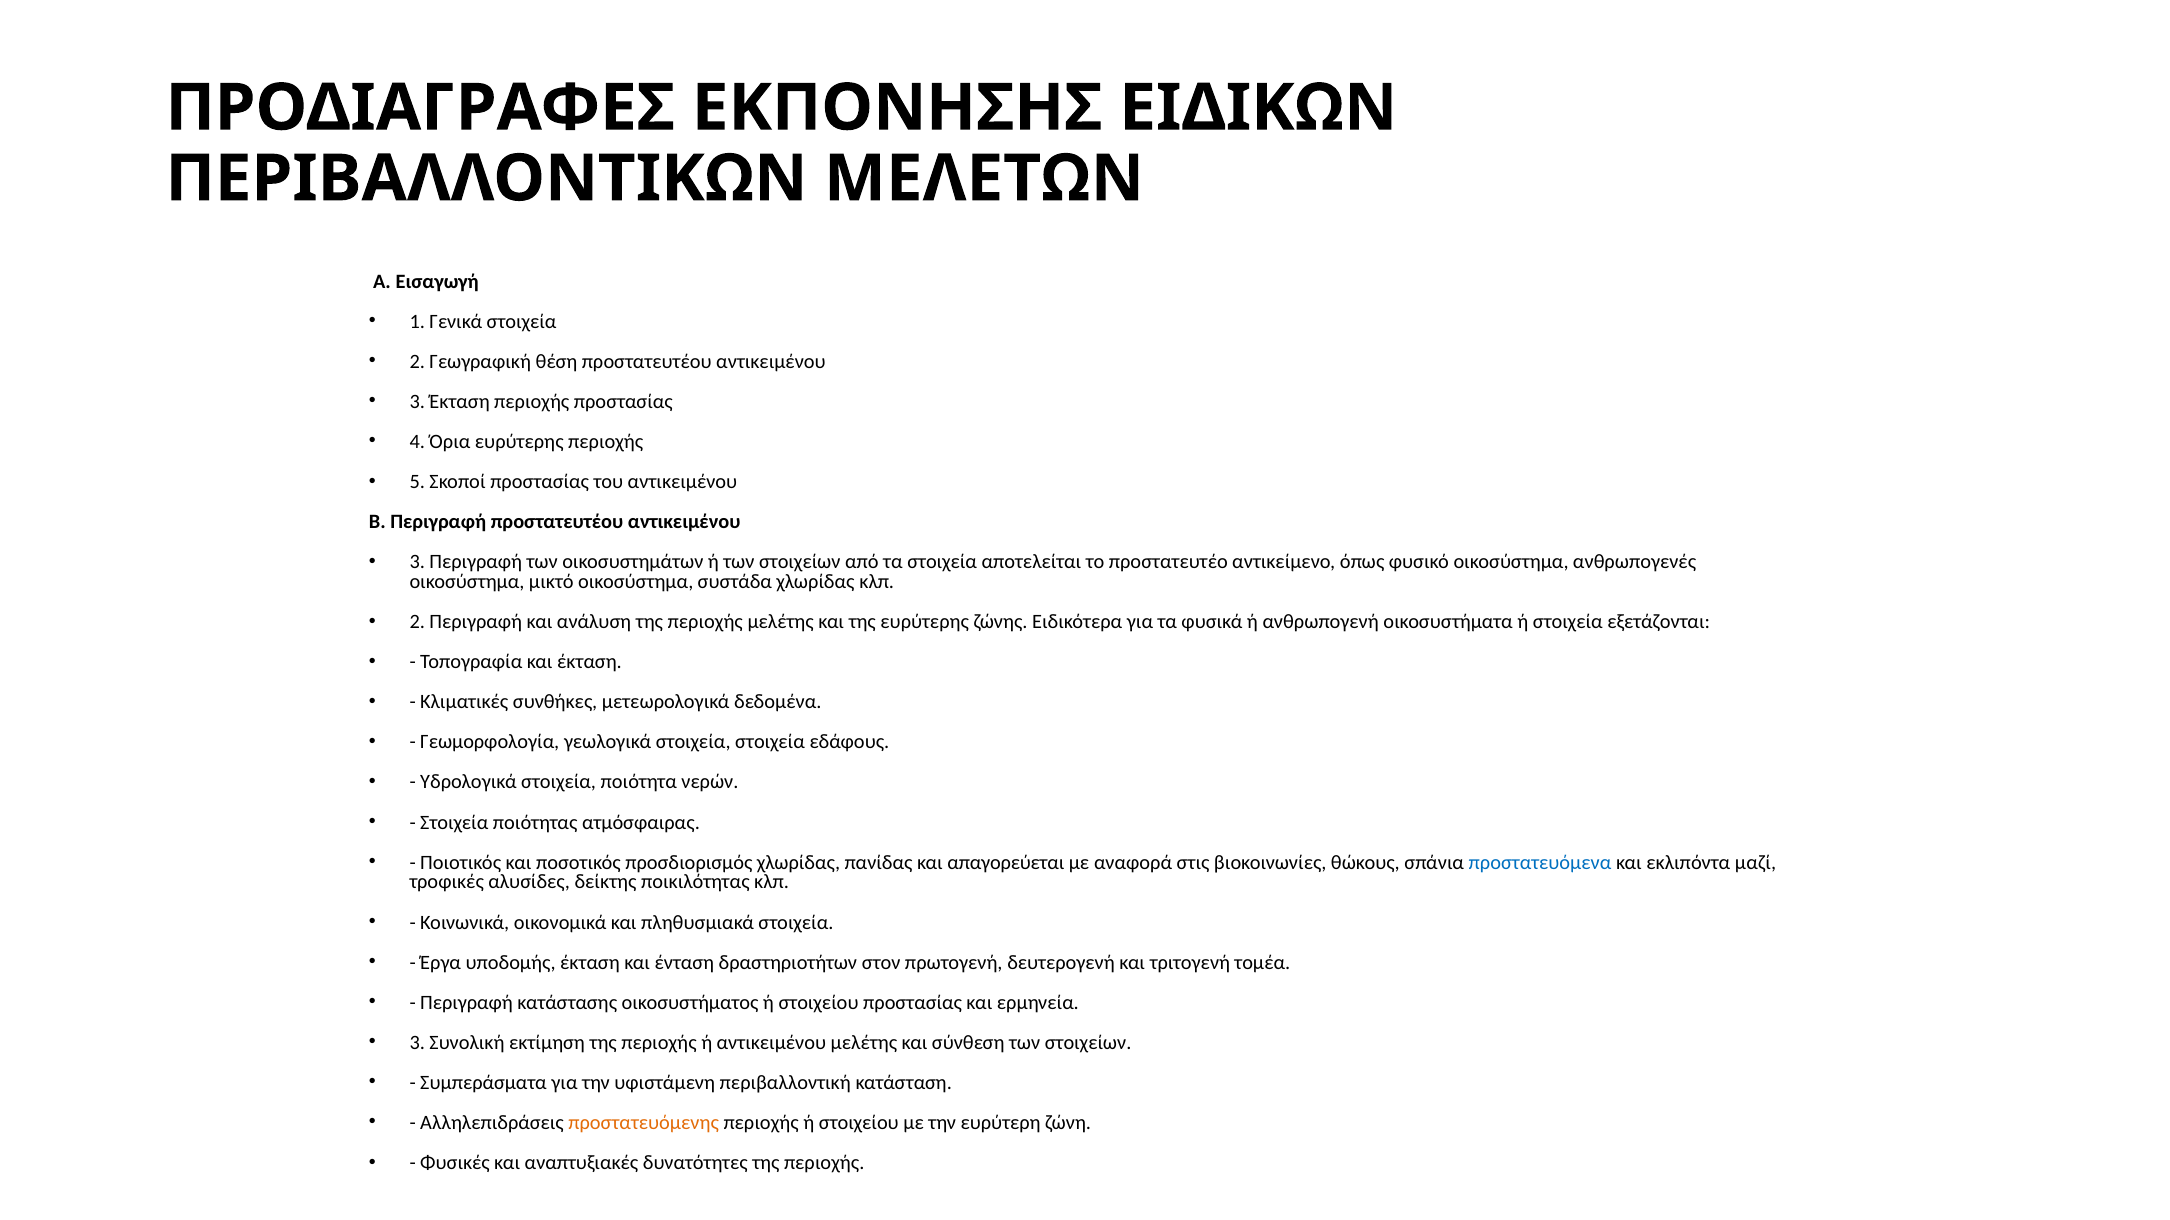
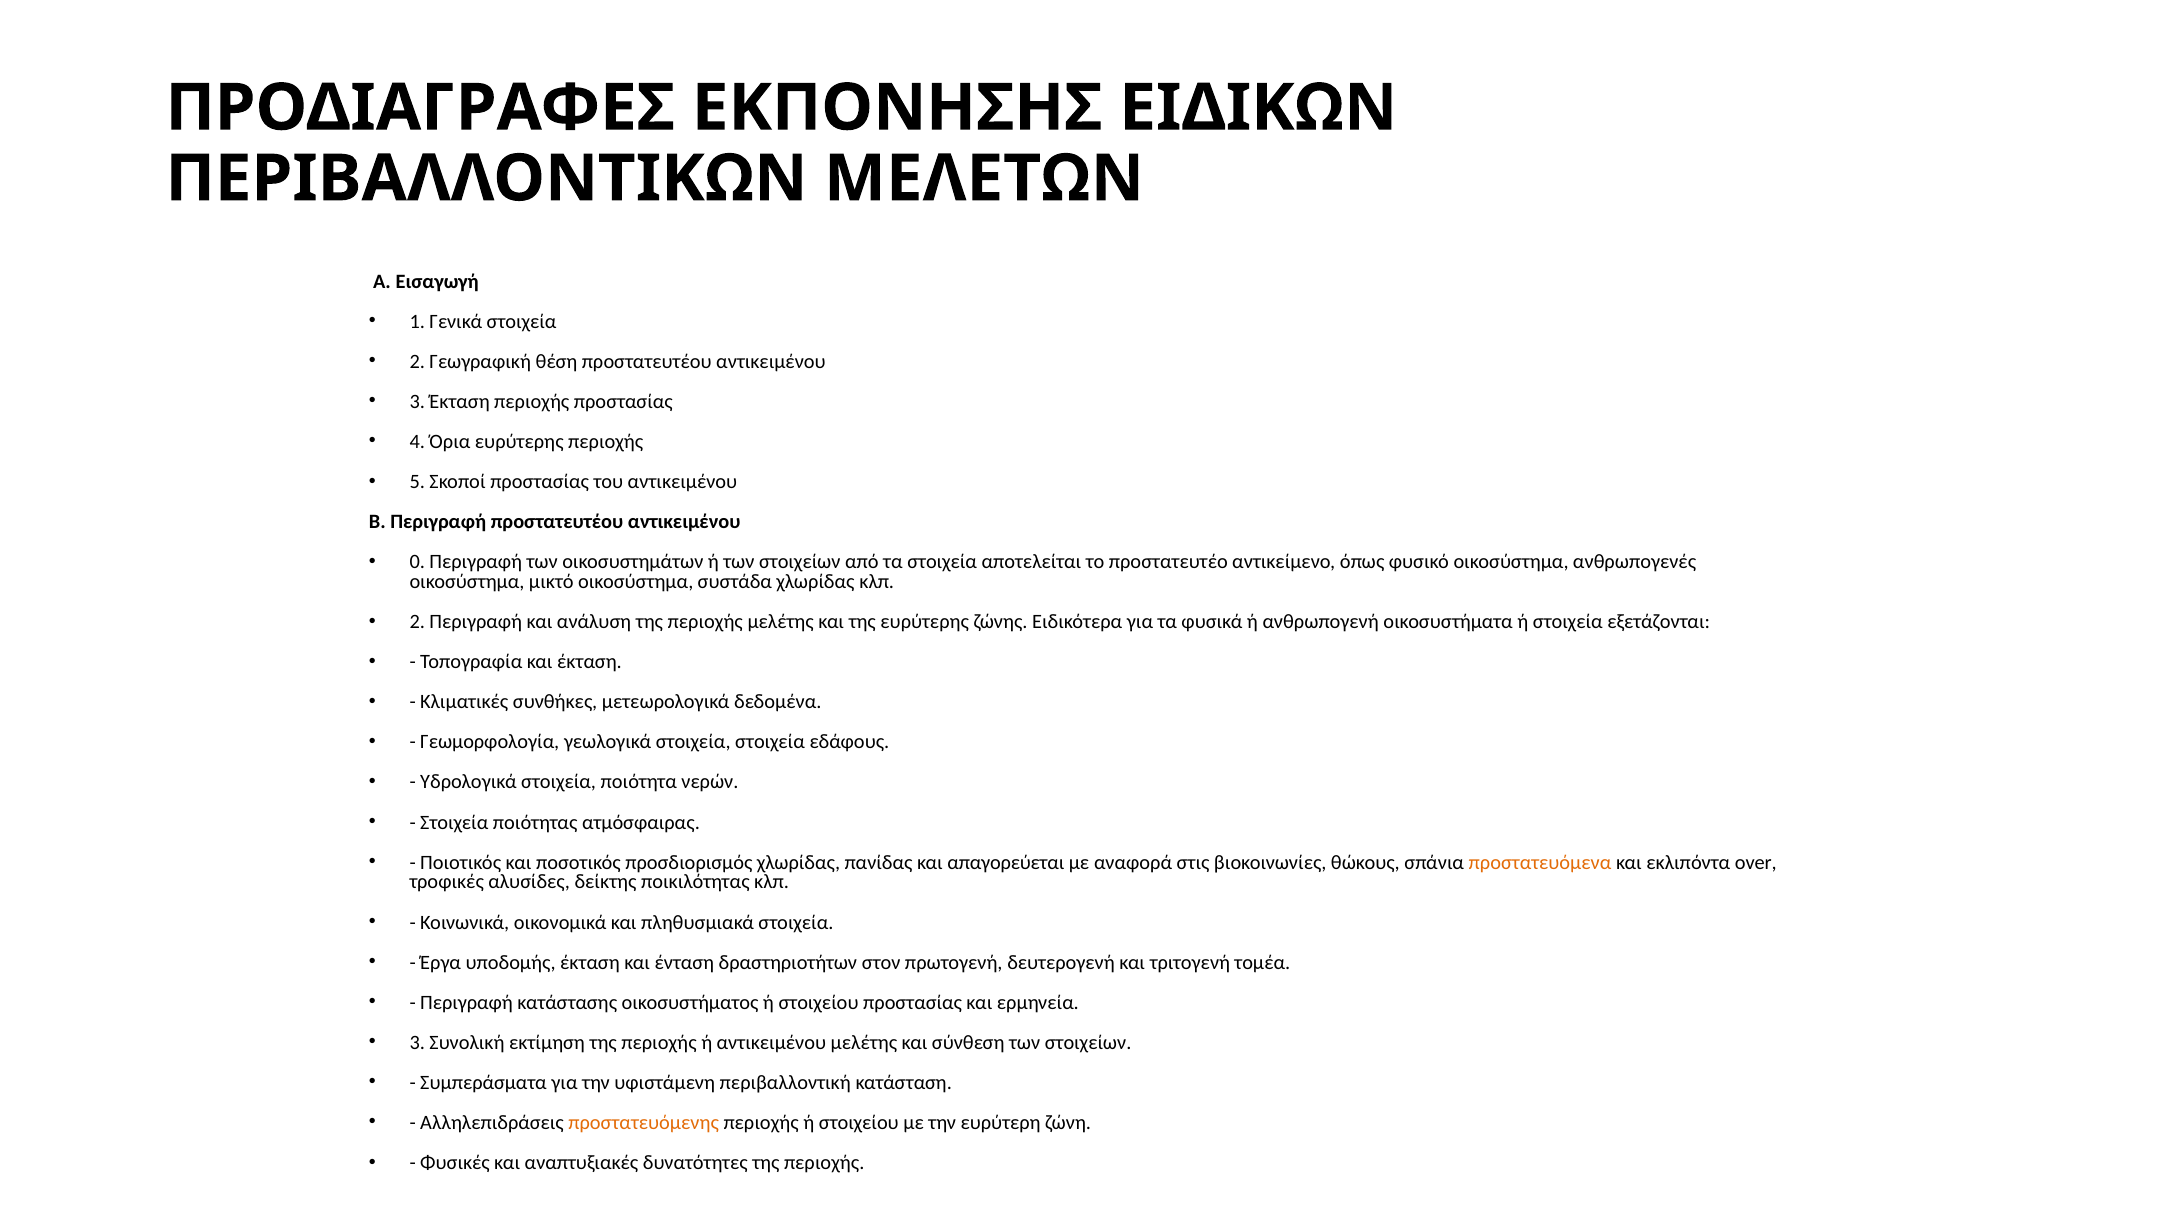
3: 3 -> 0 (417, 562)
προστατευόμενα colour: blue -> orange (1540, 863)
μαζί: μαζί -> over (1756, 863)
